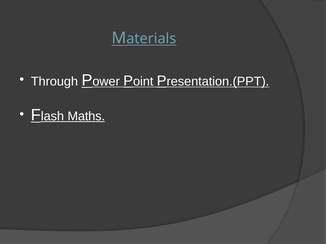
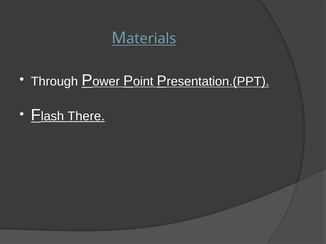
Maths: Maths -> There (86, 116)
